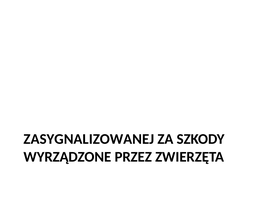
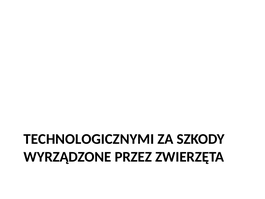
ZASYGNALIZOWANEJ: ZASYGNALIZOWANEJ -> TECHNOLOGICZNYMI (89, 139)
